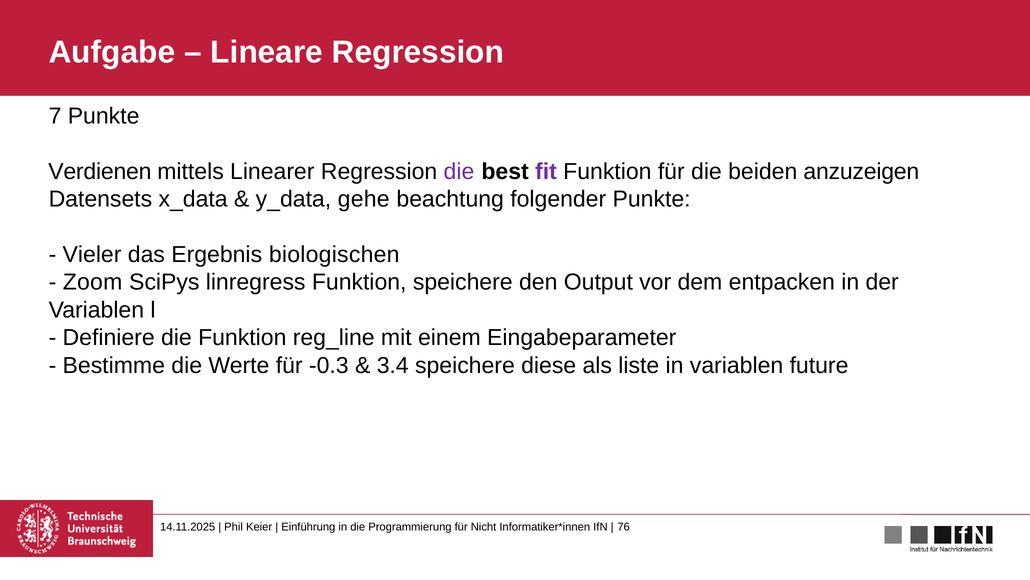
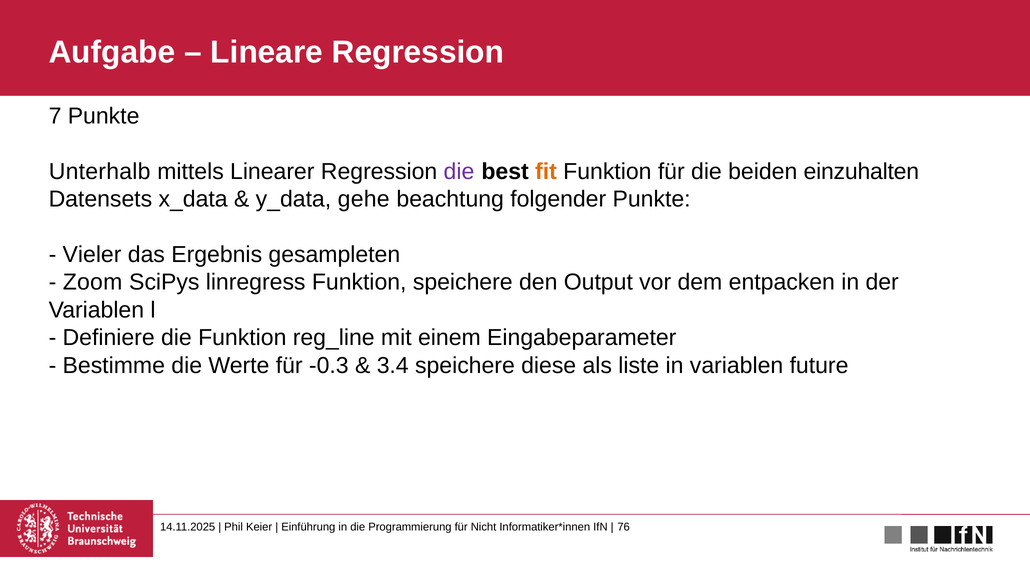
Verdienen: Verdienen -> Unterhalb (100, 171)
fit colour: purple -> orange (546, 171)
anzuzeigen: anzuzeigen -> einzuhalten (861, 171)
biologischen: biologischen -> gesampleten (334, 254)
